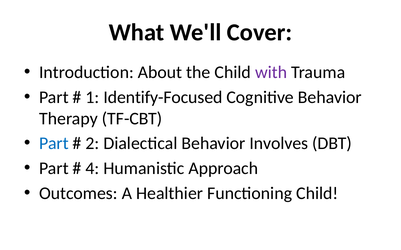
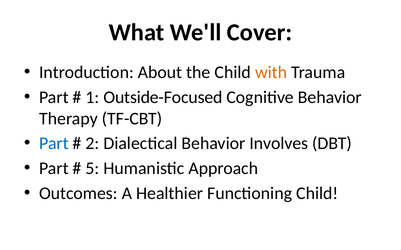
with colour: purple -> orange (271, 72)
Identify-Focused: Identify-Focused -> Outside-Focused (163, 97)
4: 4 -> 5 (92, 169)
